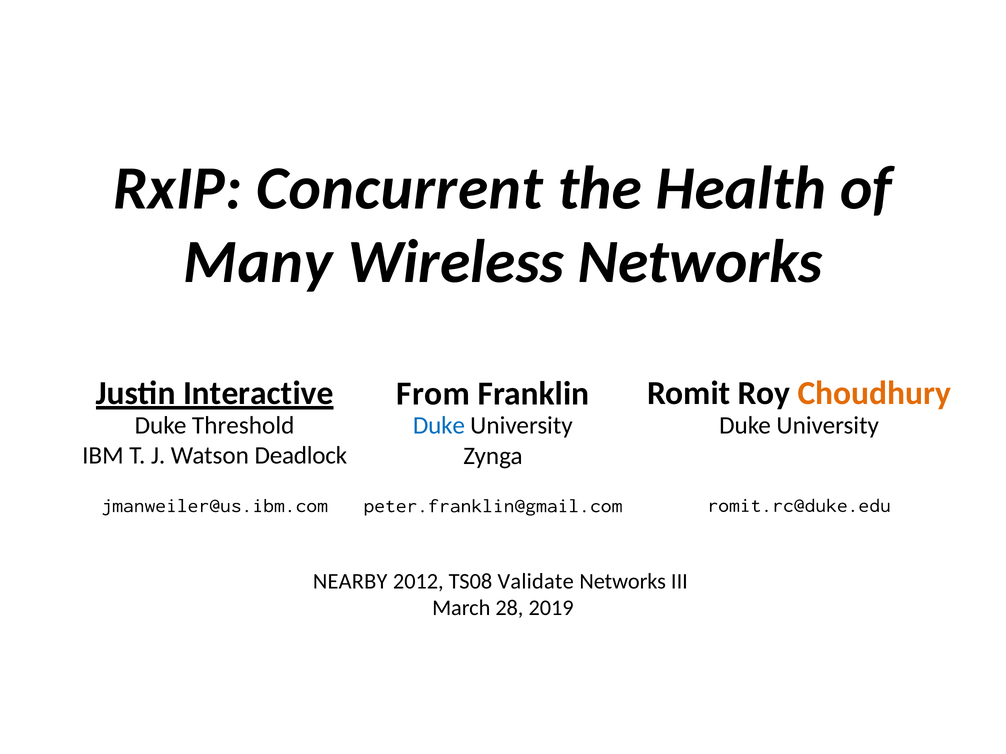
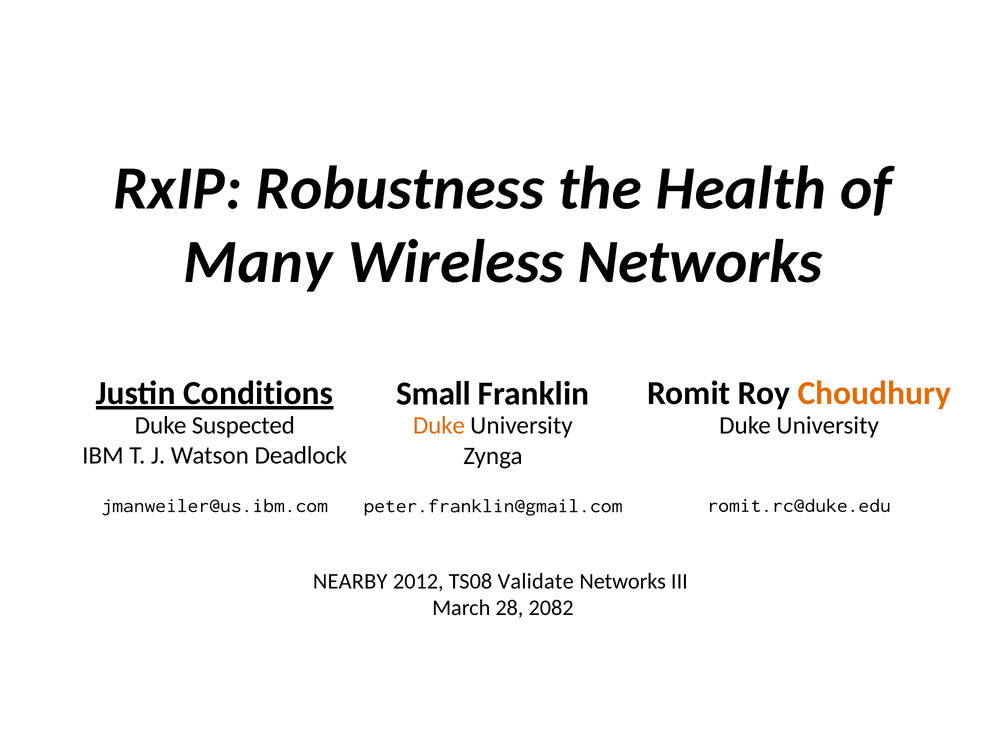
Concurrent: Concurrent -> Robustness (400, 189)
Interactive: Interactive -> Conditions (258, 394)
From: From -> Small (433, 394)
Threshold: Threshold -> Suspected (243, 426)
Duke colour: blue -> orange (439, 426)
2019: 2019 -> 2082 (551, 608)
